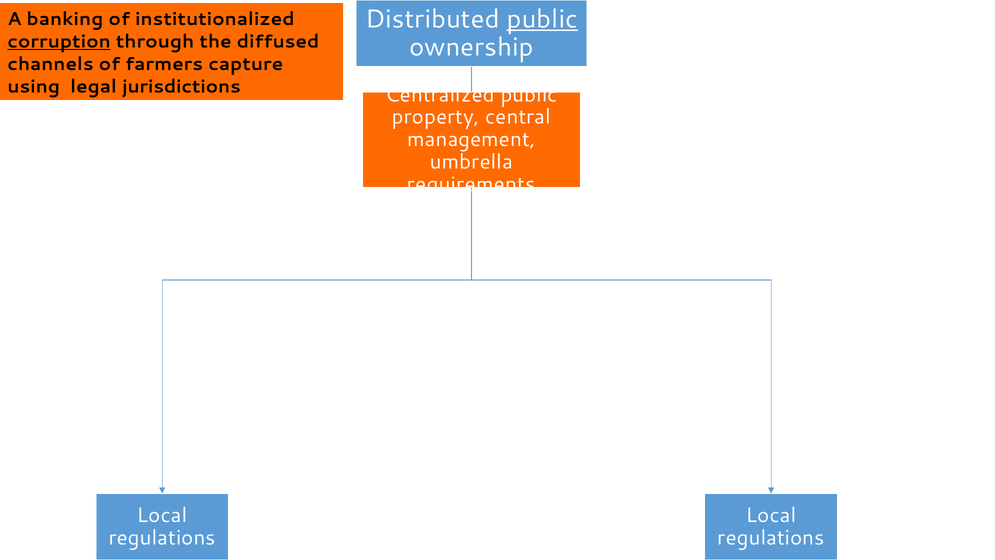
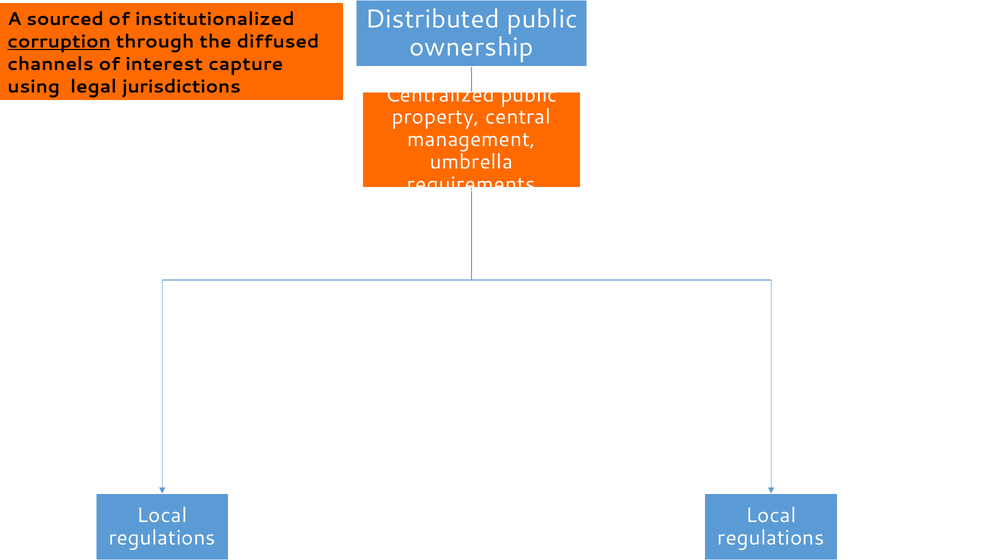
public underline: present -> none (542, 19)
banking: banking -> sourced (65, 19)
farmers: farmers -> interest (164, 64)
